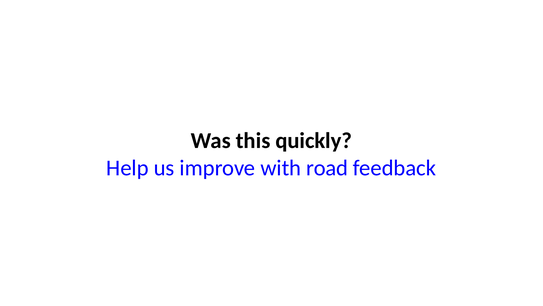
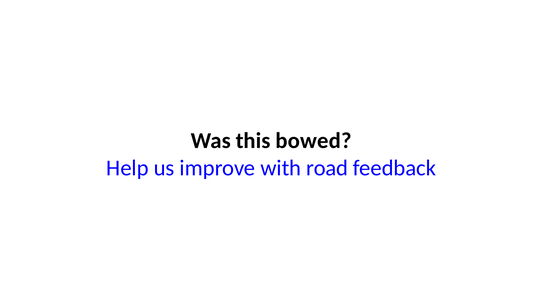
quickly: quickly -> bowed (314, 140)
